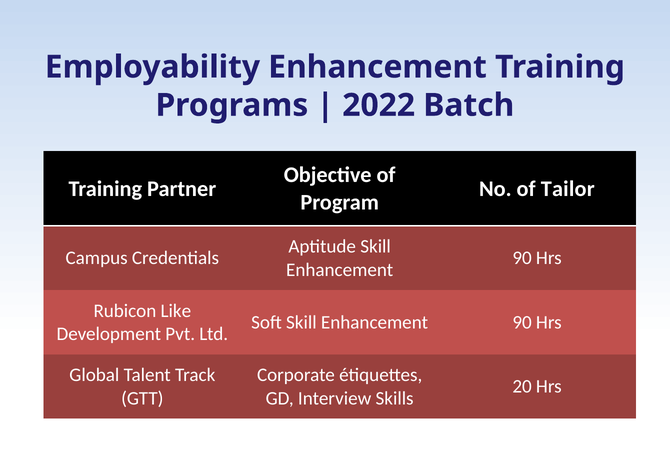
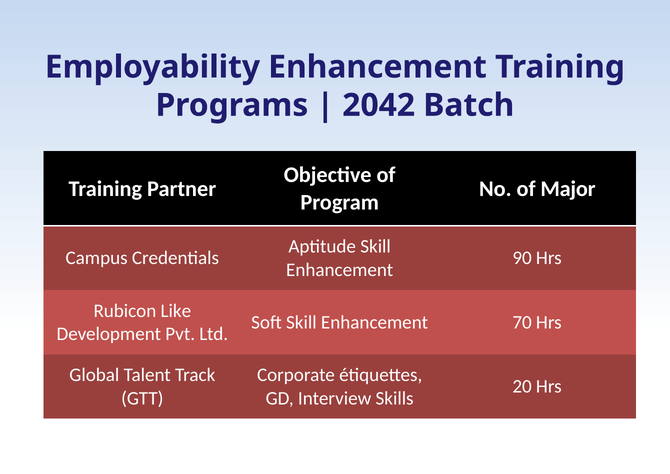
2022: 2022 -> 2042 (379, 105)
Tailor: Tailor -> Major (568, 188)
Soft Skill Enhancement 90: 90 -> 70 (522, 322)
